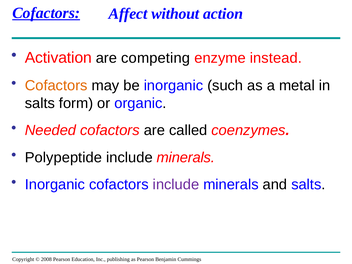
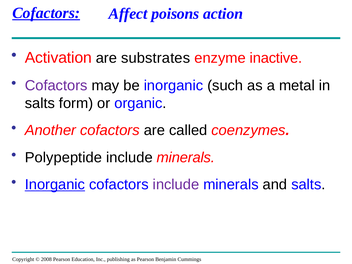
without: without -> poisons (175, 14)
competing: competing -> substrates (156, 58)
instead: instead -> inactive (276, 58)
Cofactors colour: orange -> purple (56, 86)
Needed: Needed -> Another (50, 130)
Inorganic underline: none -> present (55, 185)
